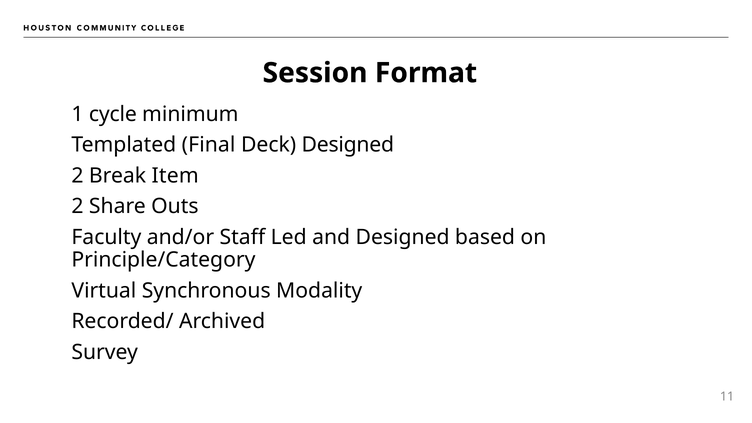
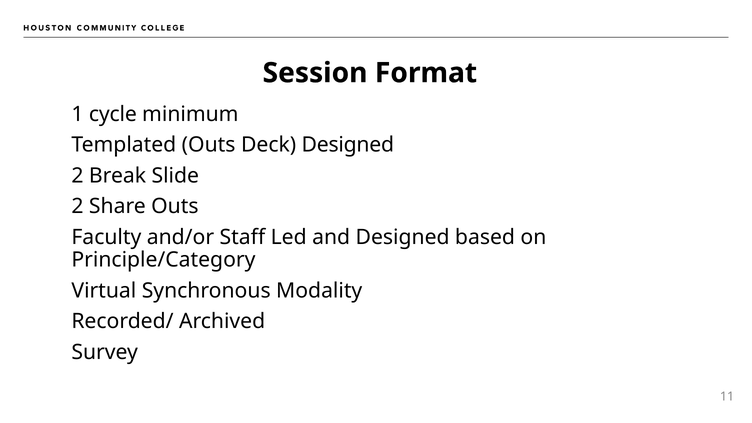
Final: Final -> Outs (209, 145)
Item: Item -> Slide (175, 176)
